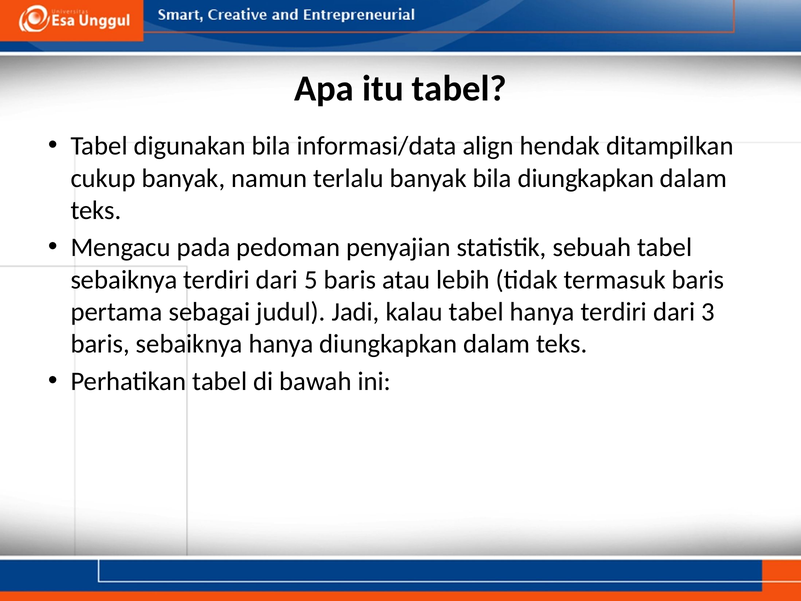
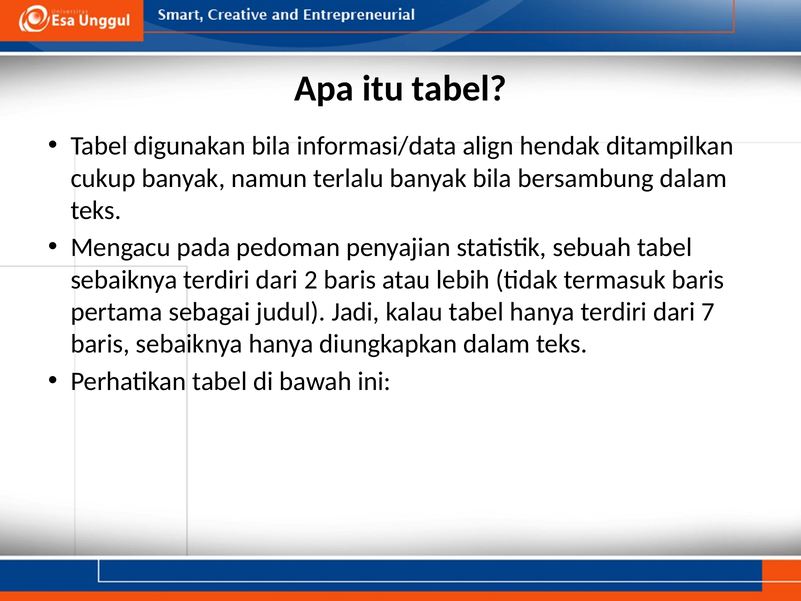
bila diungkapkan: diungkapkan -> bersambung (586, 178)
5: 5 -> 2 (311, 280)
3: 3 -> 7 (708, 312)
